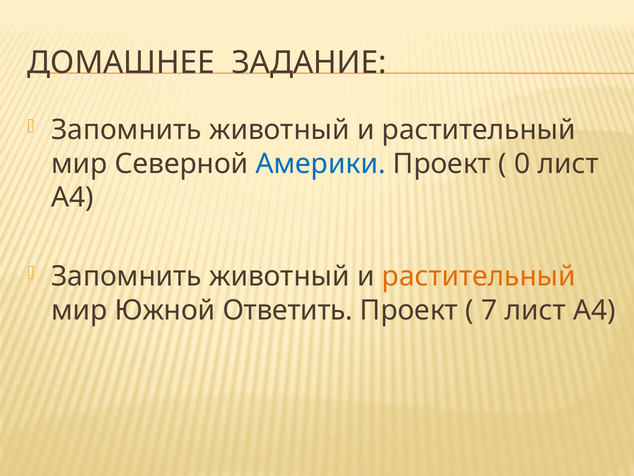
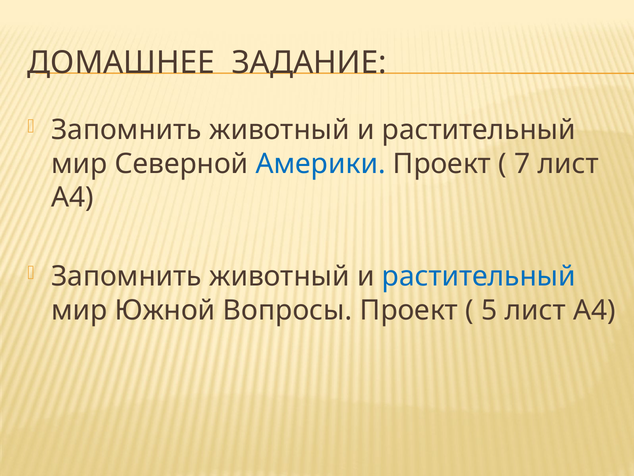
0: 0 -> 7 (522, 164)
растительный colour: orange -> blue (479, 276)
Ответить: Ответить -> Вопросы (288, 310)
7: 7 -> 5 (489, 310)
